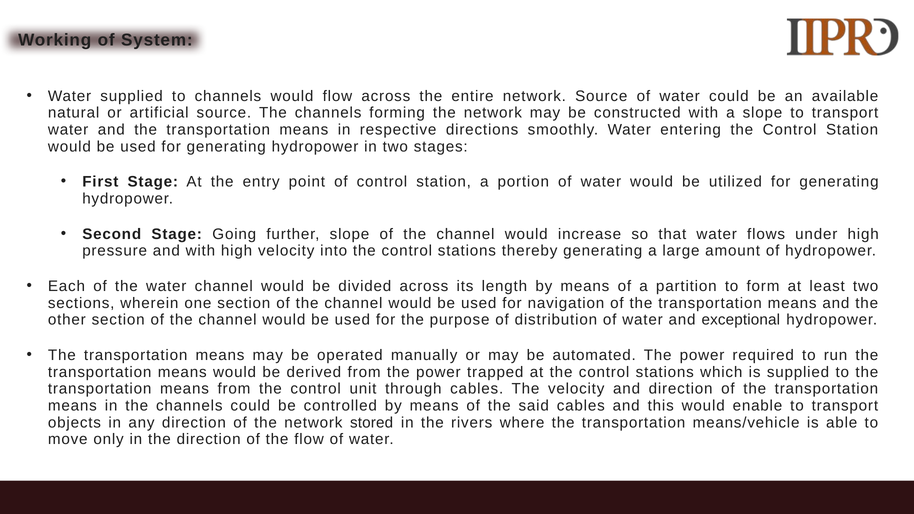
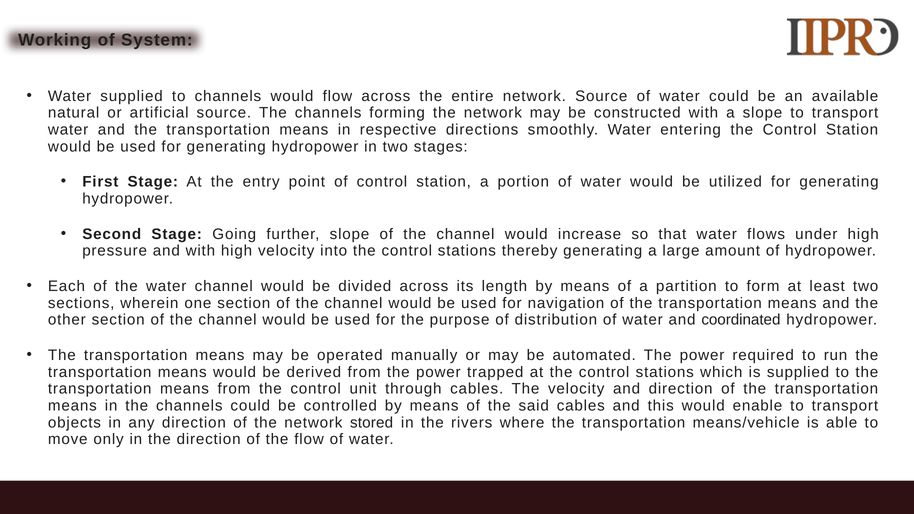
exceptional: exceptional -> coordinated (741, 320)
